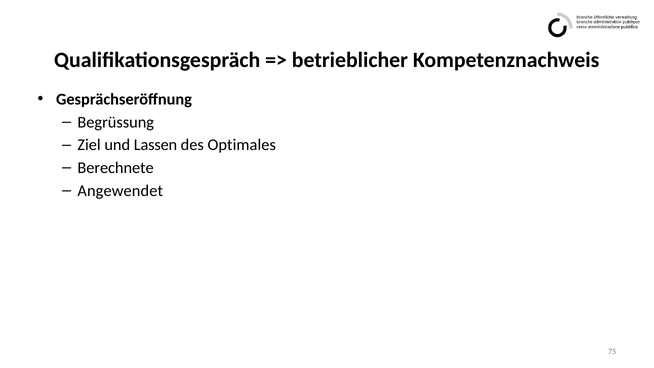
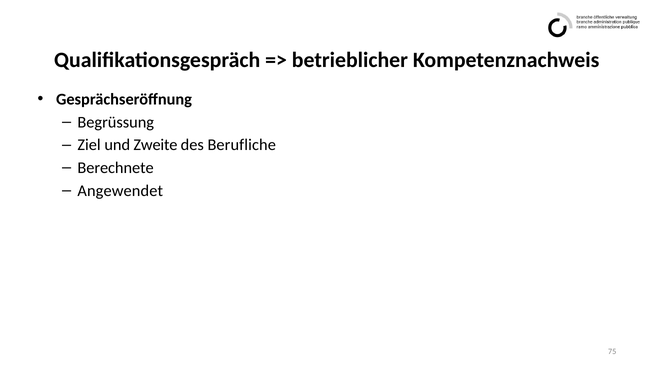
Lassen: Lassen -> Zweite (155, 145)
Optimales: Optimales -> Berufliche (242, 145)
